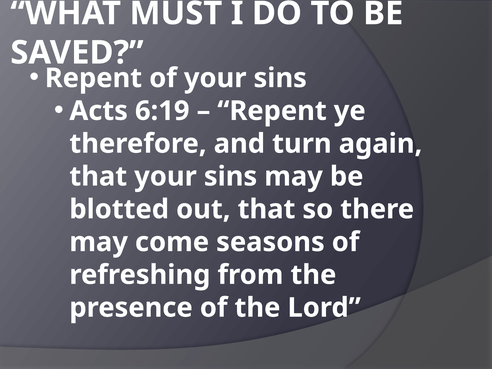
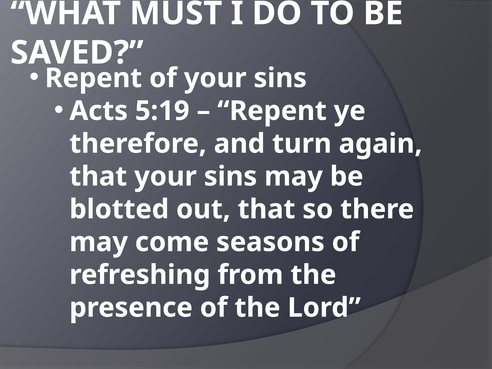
6:19: 6:19 -> 5:19 (162, 111)
